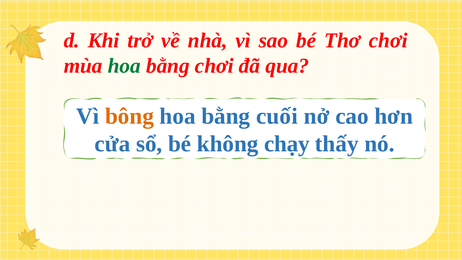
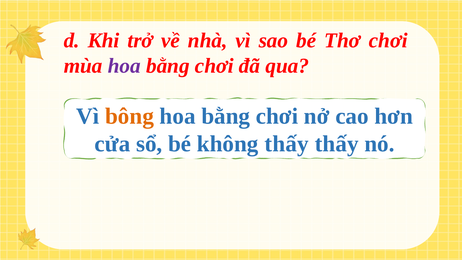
hoa colour: green -> purple (124, 66)
cuối: cuối -> chơi (277, 116)
không chạy: chạy -> thấy (287, 144)
